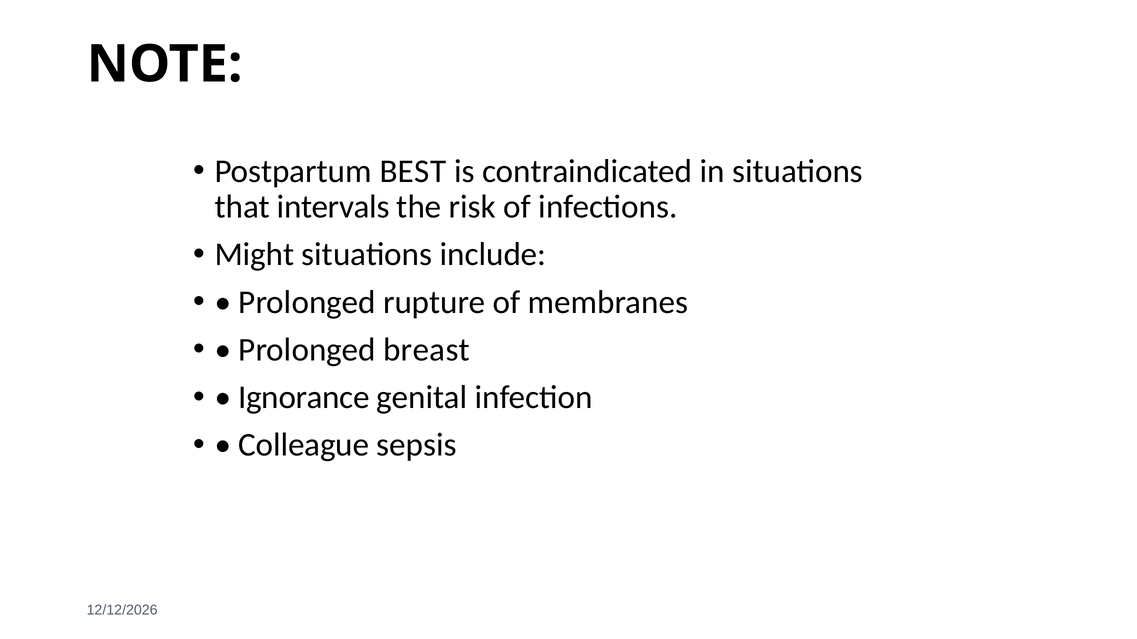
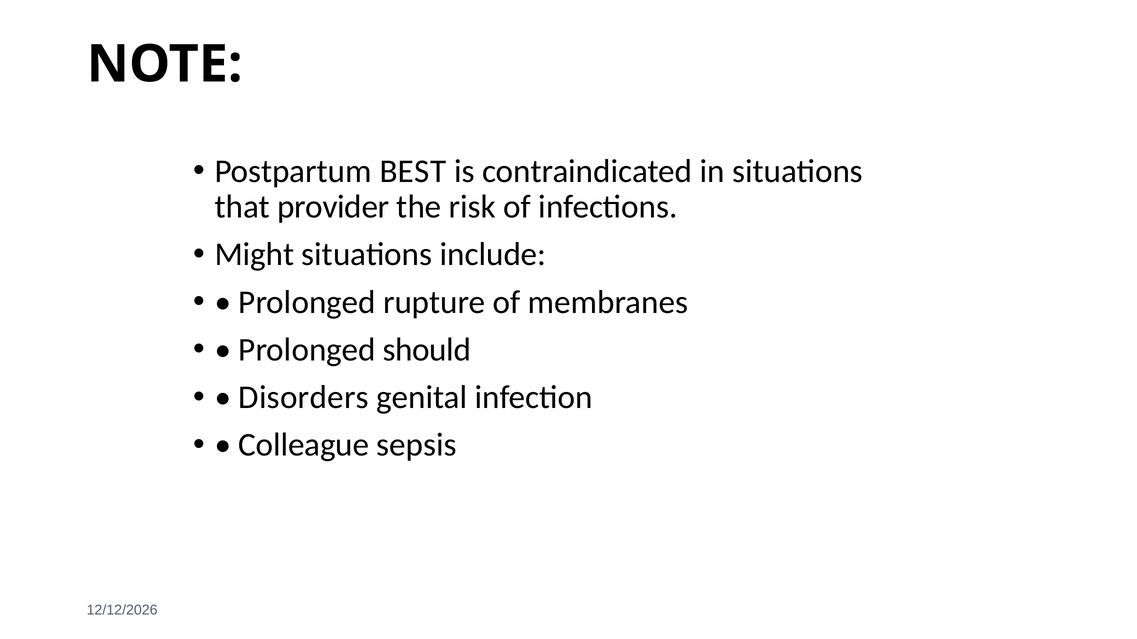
intervals: intervals -> provider (333, 207)
breast: breast -> should (427, 350)
Ignorance: Ignorance -> Disorders (304, 398)
